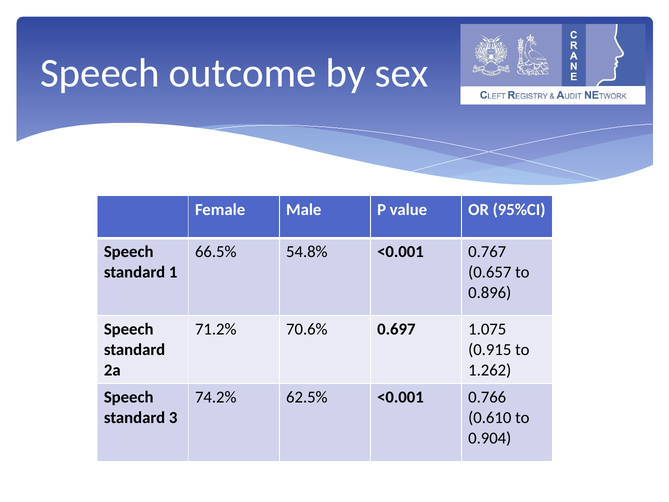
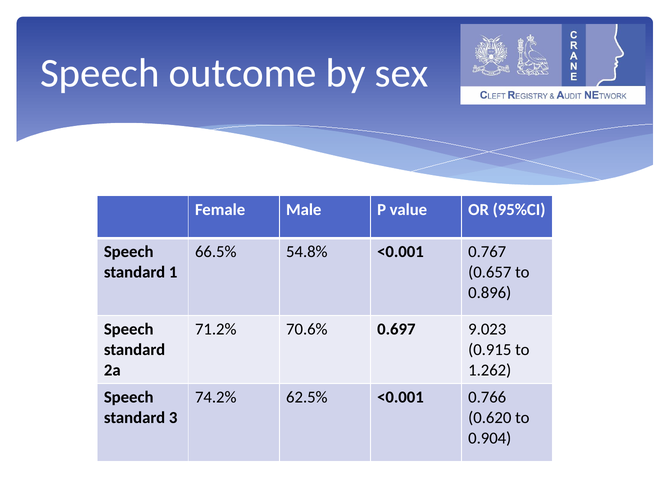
1.075: 1.075 -> 9.023 (487, 329)
0.610: 0.610 -> 0.620 (490, 418)
